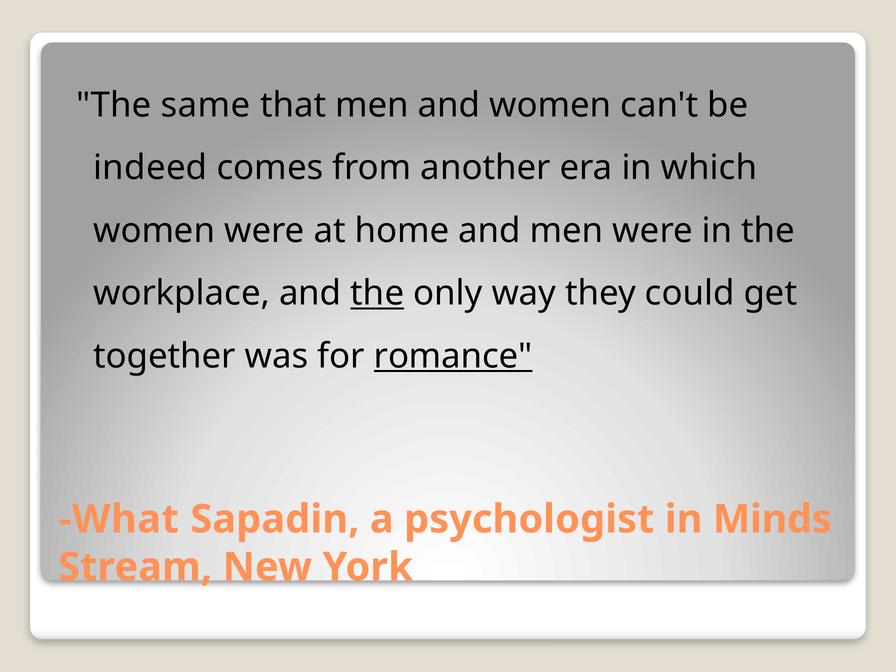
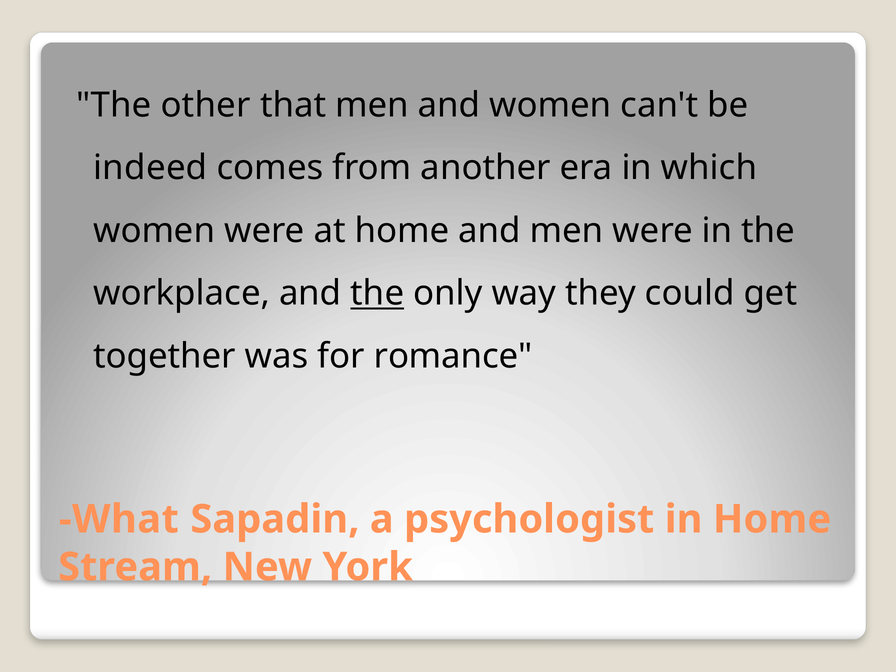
same: same -> other (206, 105)
romance underline: present -> none (453, 356)
in Minds: Minds -> Home (772, 519)
